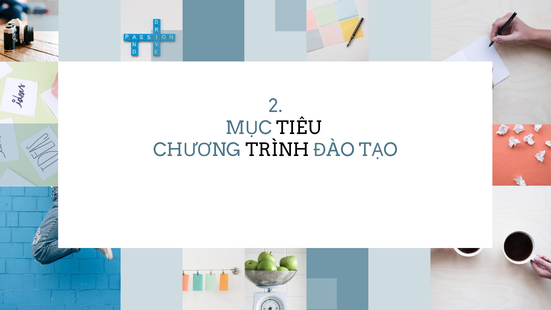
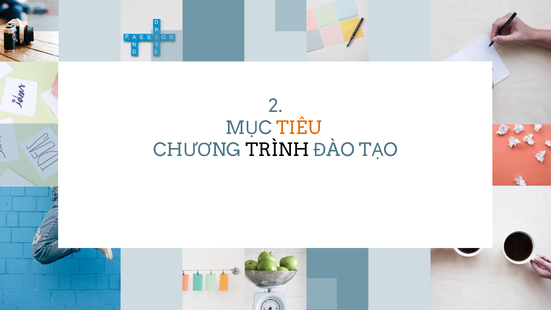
TIÊU colour: black -> orange (299, 128)
